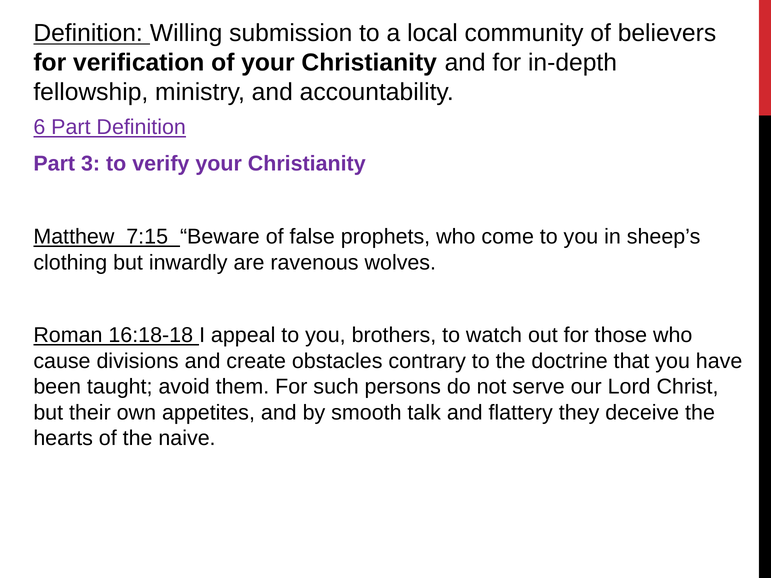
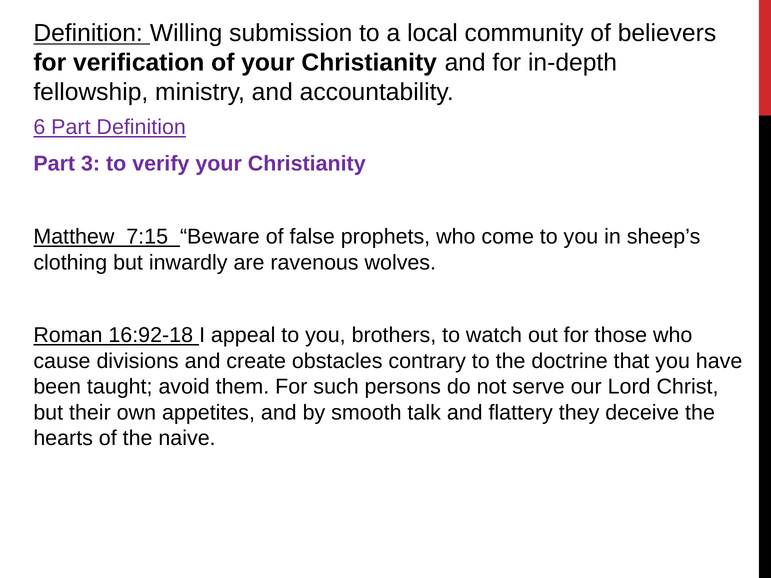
16:18-18: 16:18-18 -> 16:92-18 (151, 335)
